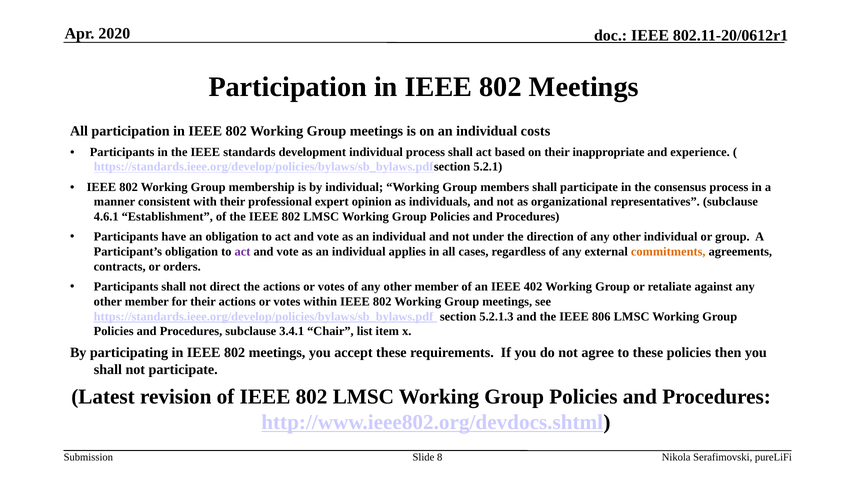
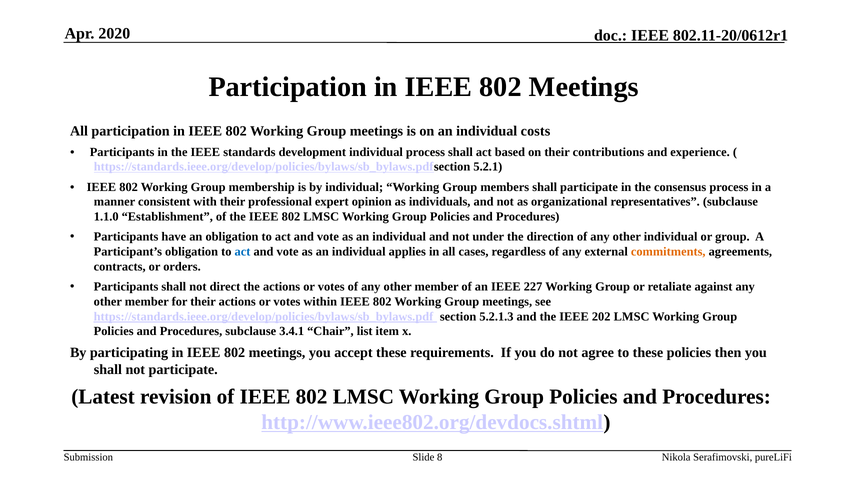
inappropriate: inappropriate -> contributions (608, 152)
4.6.1: 4.6.1 -> 1.1.0 (106, 217)
act colour: purple -> blue (242, 252)
402: 402 -> 227 (533, 287)
806: 806 -> 202 (601, 316)
